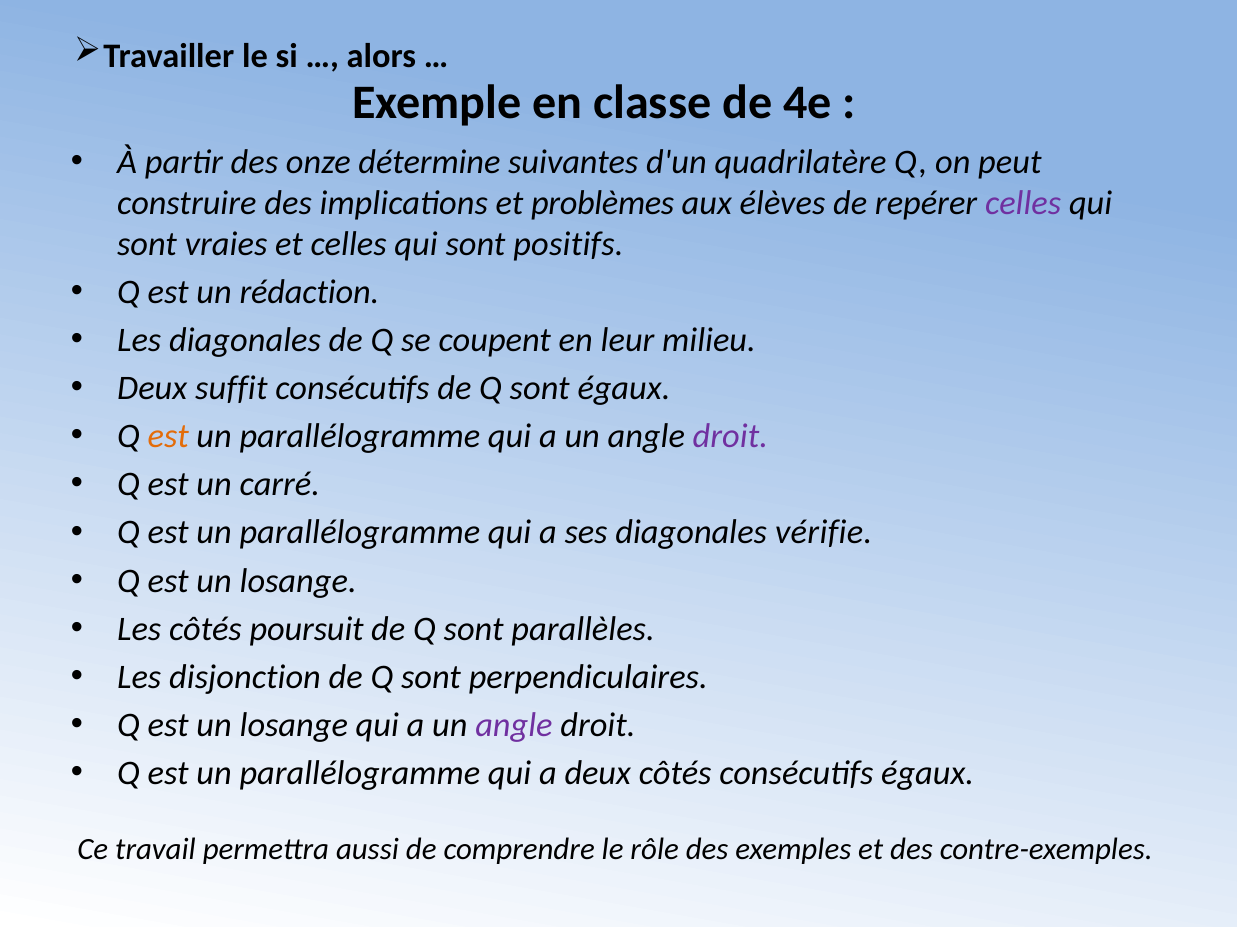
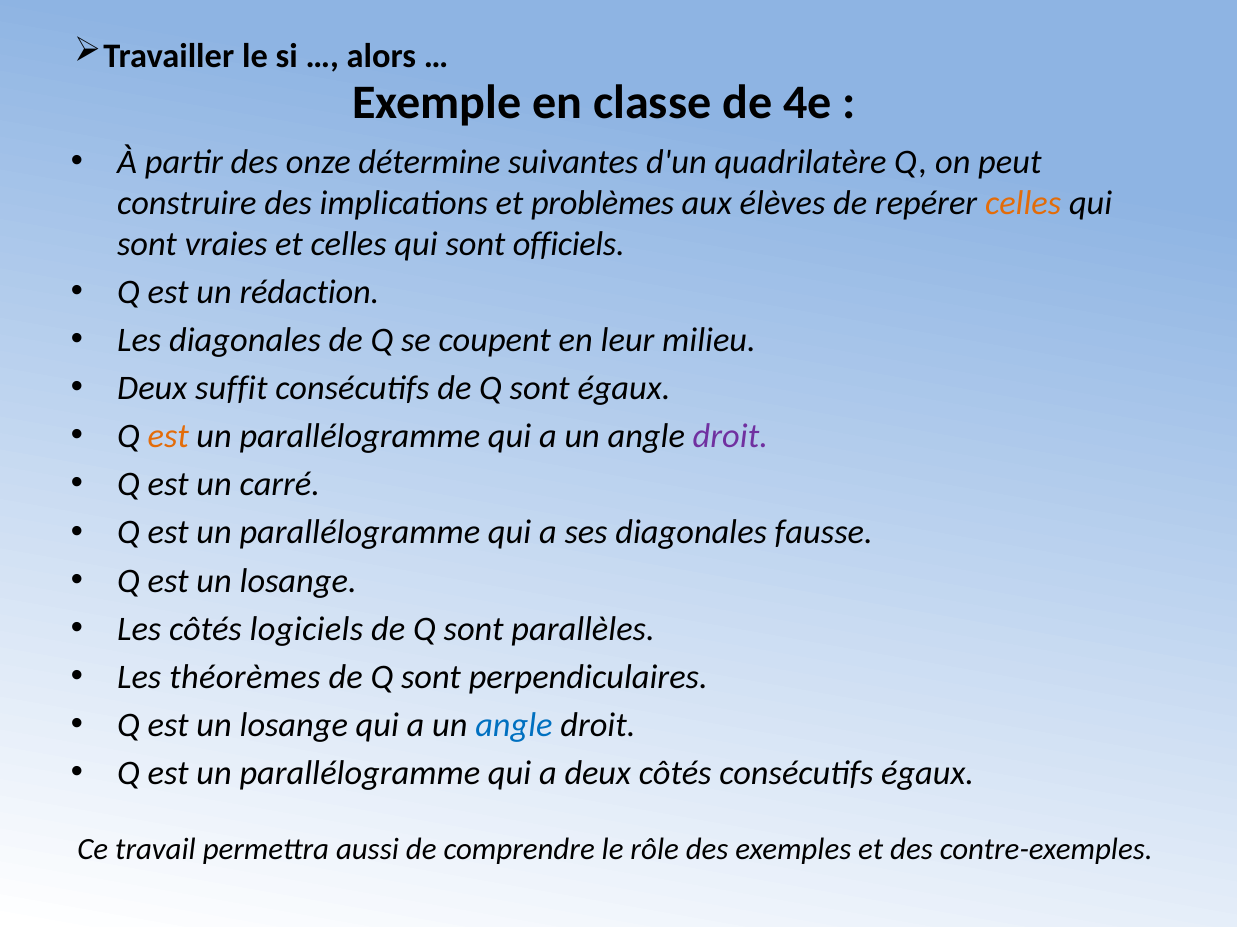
celles colour: purple -> orange (1023, 203)
positifs: positifs -> officiels (569, 244)
vérifie: vérifie -> fausse (824, 533)
poursuit: poursuit -> logiciels (306, 629)
disjonction: disjonction -> théorèmes (245, 677)
angle colour: purple -> blue (514, 726)
